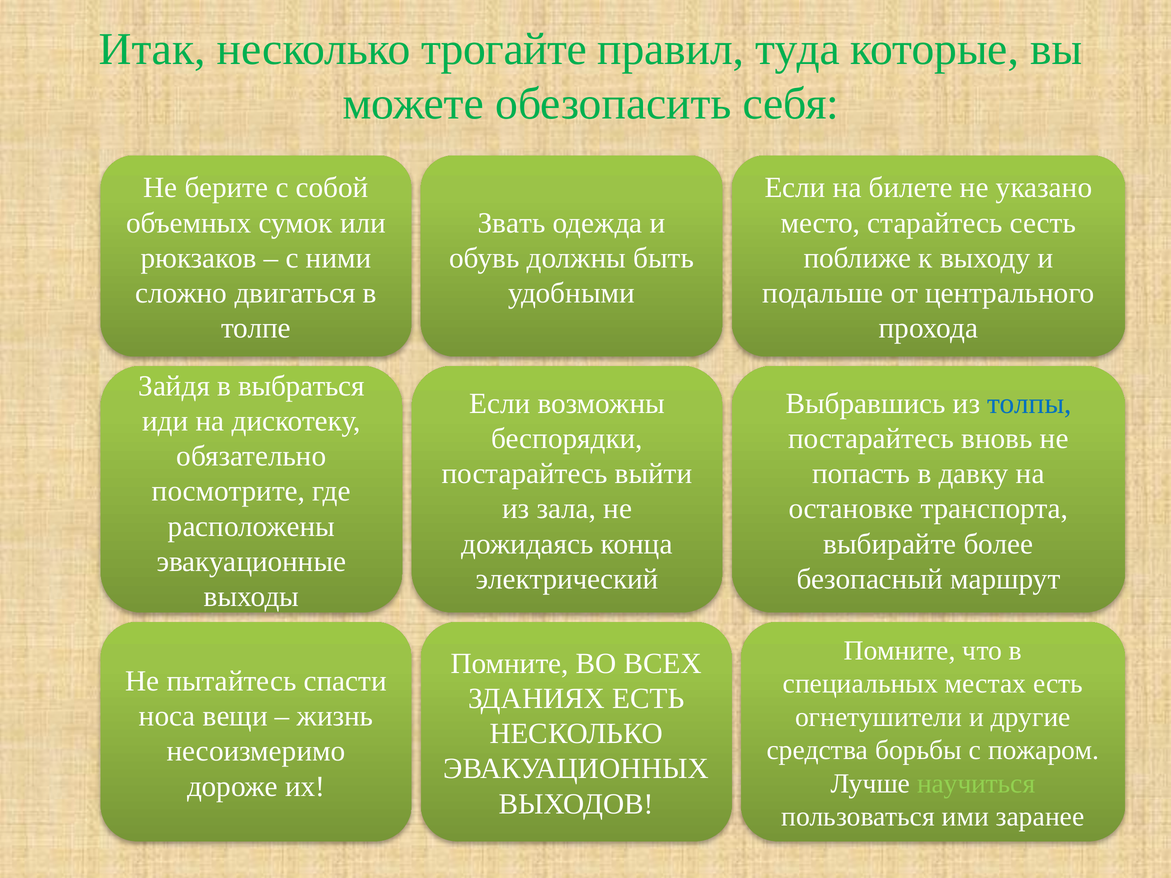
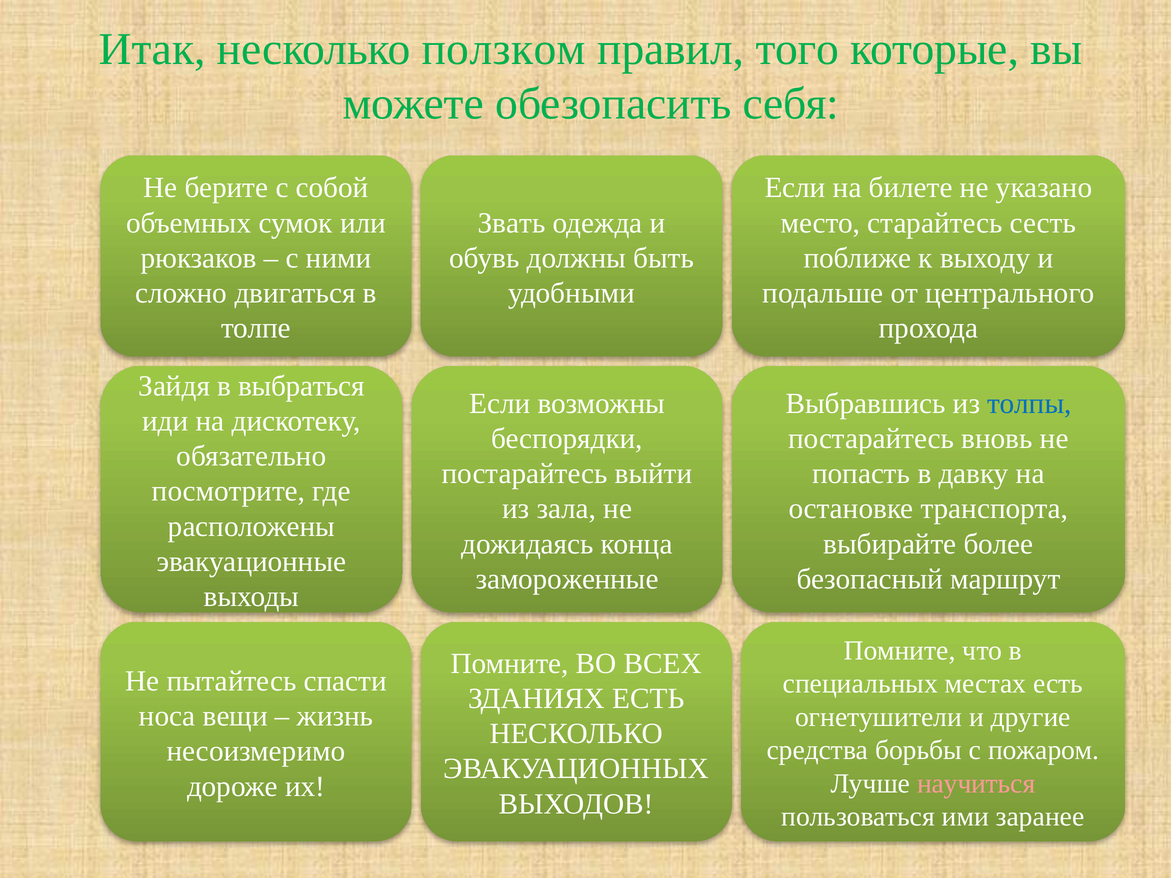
трогайте: трогайте -> ползком (504, 49)
туда: туда -> того (797, 49)
электрический: электрический -> замороженные (567, 579)
научиться colour: light green -> pink (976, 784)
